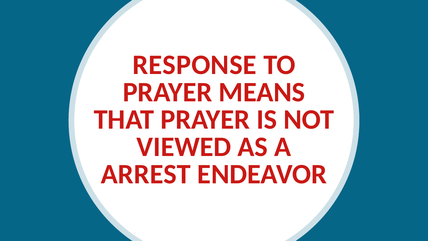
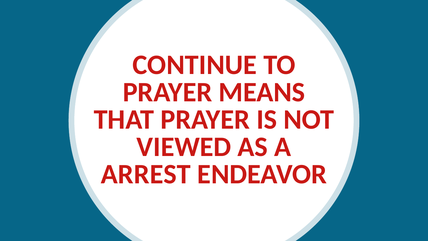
RESPONSE: RESPONSE -> CONTINUE (195, 65)
